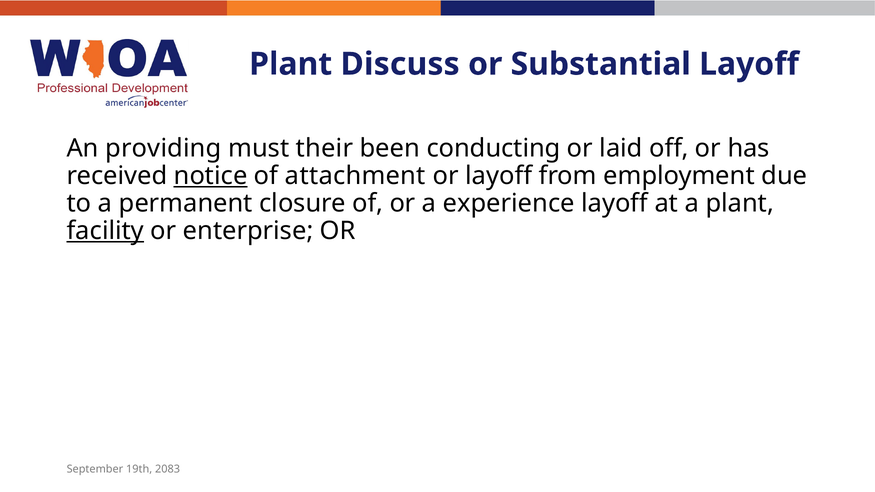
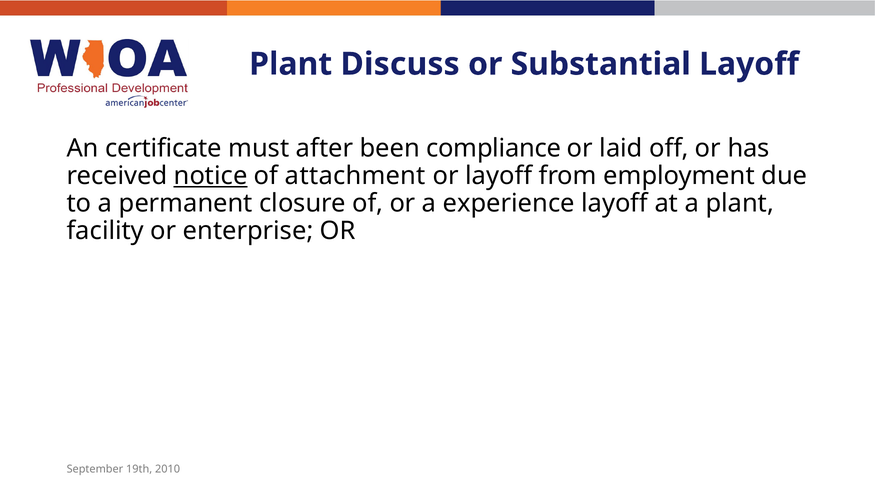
providing: providing -> certificate (164, 148)
their: their -> after (325, 148)
conducting: conducting -> compliance (494, 148)
facility underline: present -> none (105, 231)
2083: 2083 -> 2010 (168, 469)
